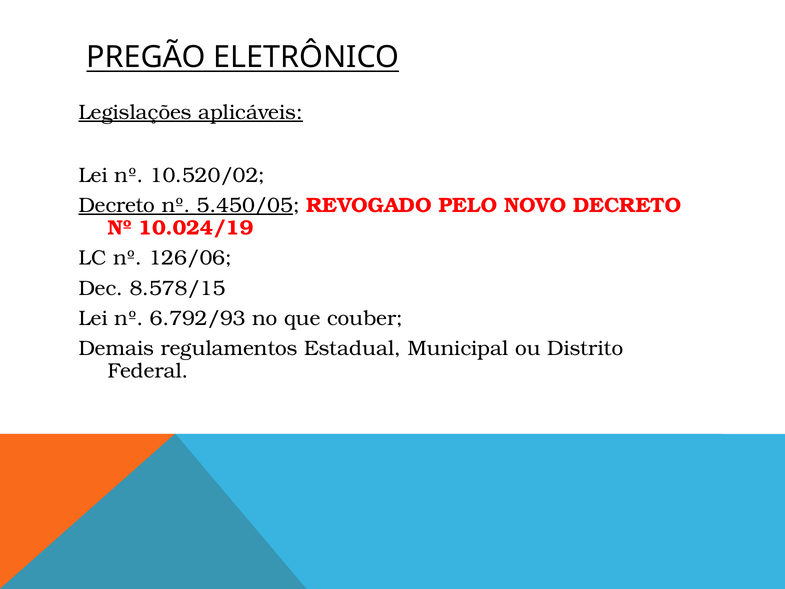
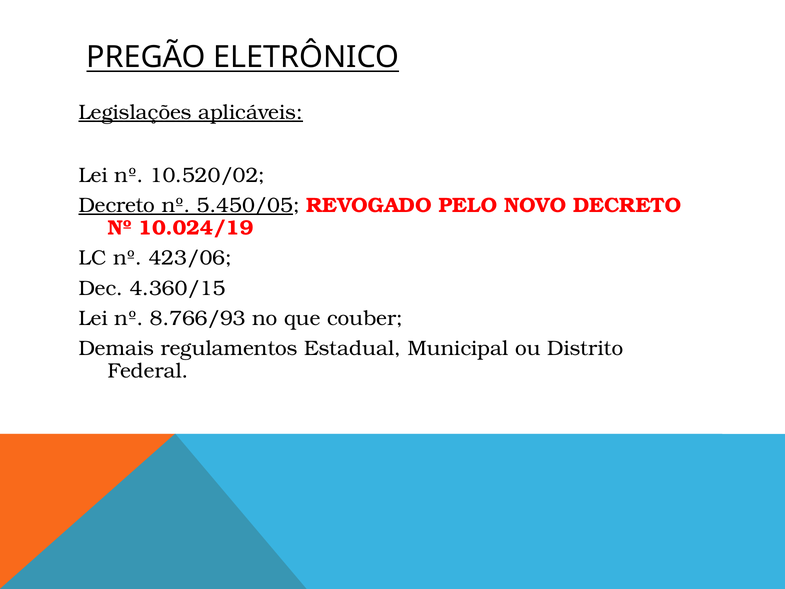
126/06: 126/06 -> 423/06 (190, 258)
8.578/15: 8.578/15 -> 4.360/15 (178, 288)
6.792/93: 6.792/93 -> 8.766/93 (198, 318)
